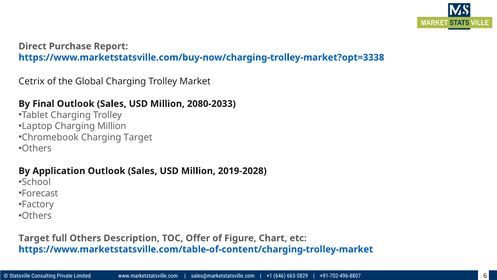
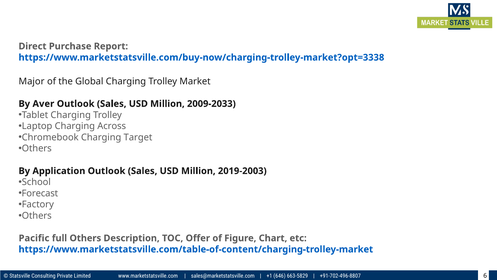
Cetrix: Cetrix -> Major (32, 81)
Final: Final -> Aver (43, 104)
2080-2033: 2080-2033 -> 2009-2033 (211, 104)
Charging Million: Million -> Across (112, 126)
2019-2028: 2019-2028 -> 2019-2003 (242, 171)
Target: Target -> Pacific (34, 238)
